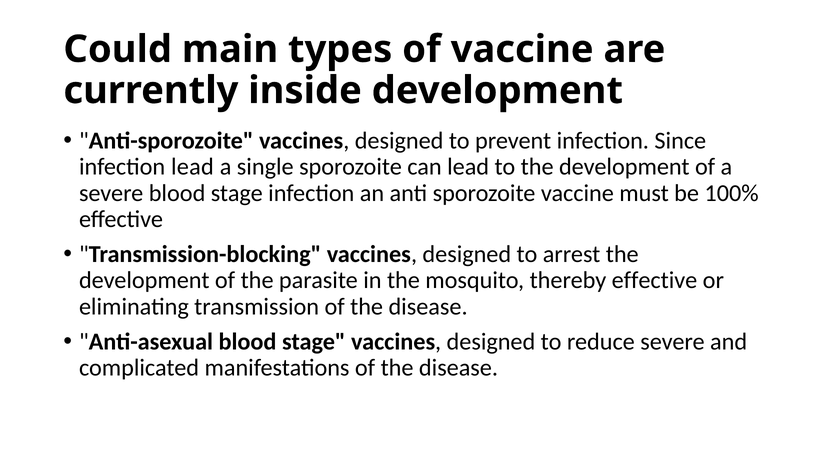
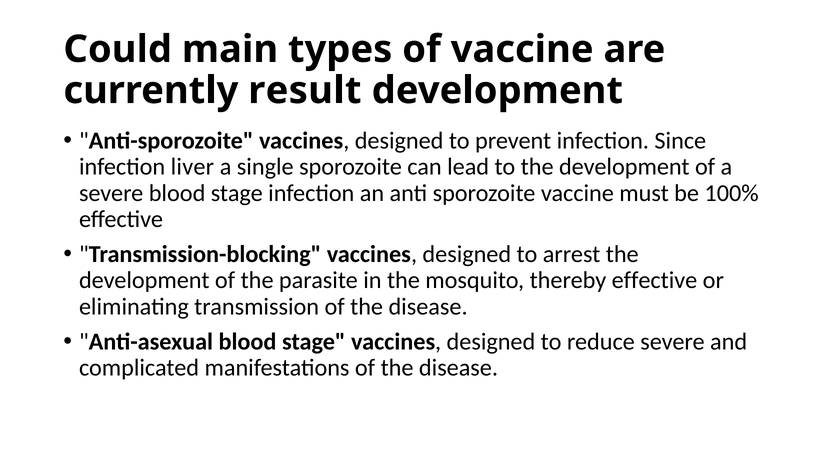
inside: inside -> result (305, 90)
infection lead: lead -> liver (192, 167)
